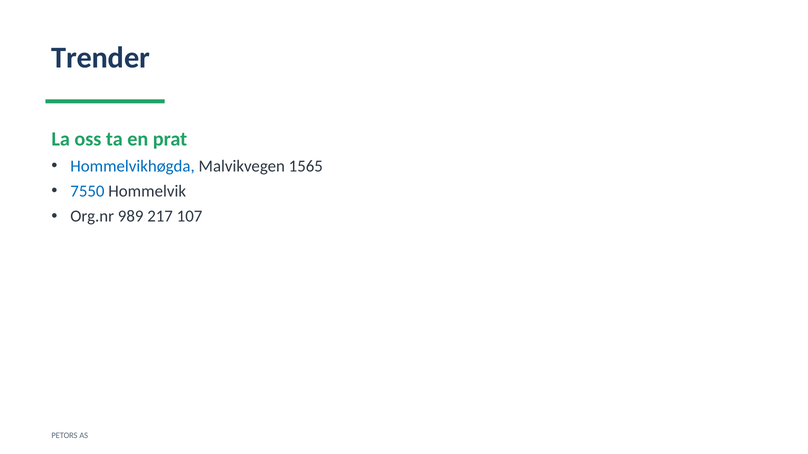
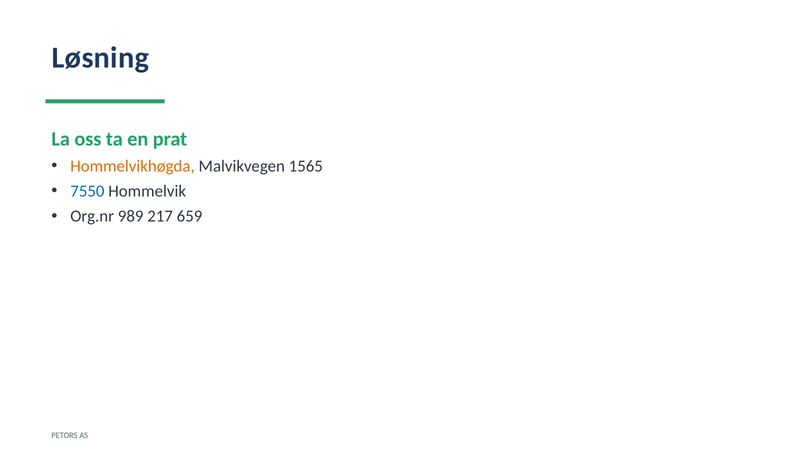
Trender: Trender -> Løsning (100, 58)
Hommelvikhøgda colour: blue -> orange (133, 166)
107: 107 -> 659 (190, 217)
